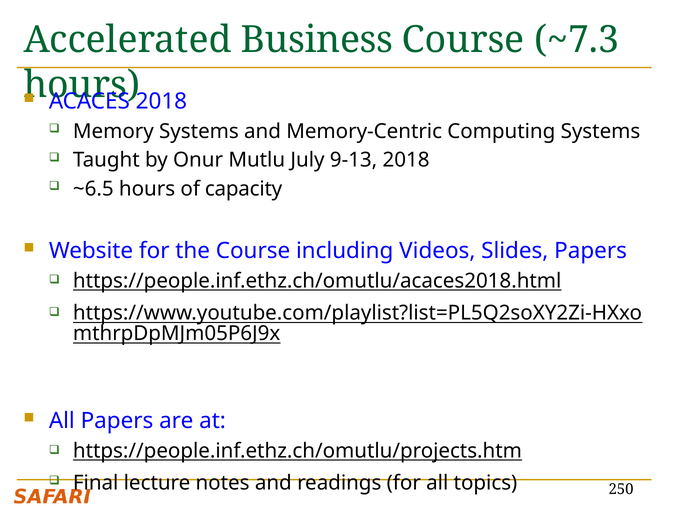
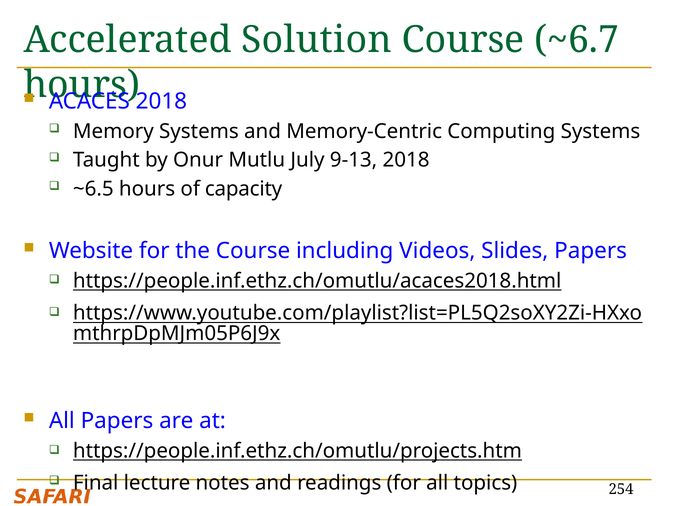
Business: Business -> Solution (317, 40)
~7.3: ~7.3 -> ~6.7 (577, 40)
250: 250 -> 254 (621, 489)
